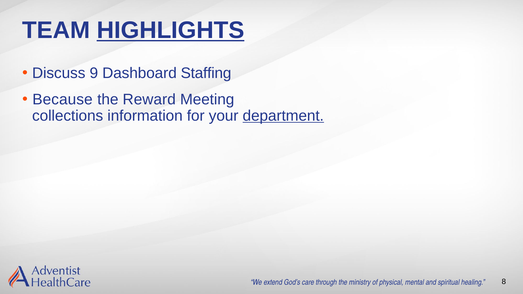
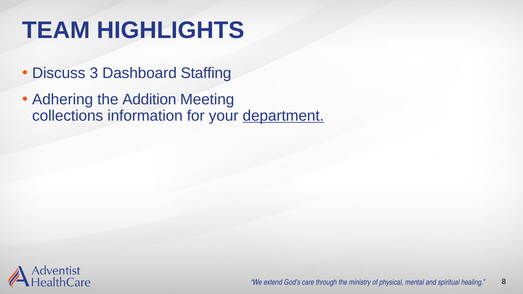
HIGHLIGHTS underline: present -> none (171, 30)
9: 9 -> 3 (94, 73)
Because: Because -> Adhering (63, 99)
Reward: Reward -> Addition (149, 99)
